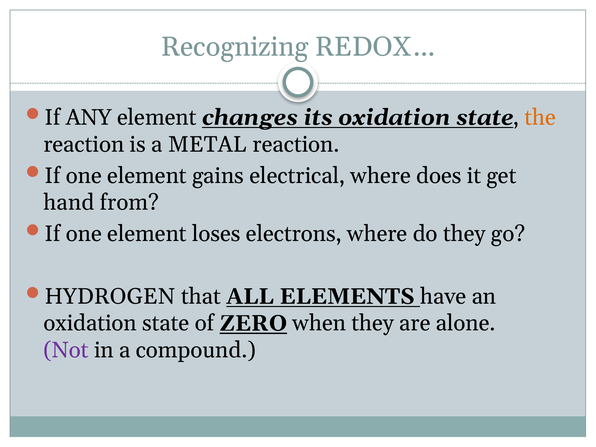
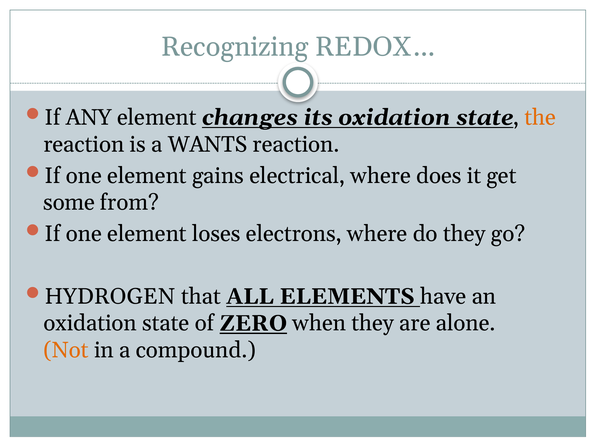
METAL: METAL -> WANTS (208, 144)
hand: hand -> some (69, 202)
Not colour: purple -> orange (66, 350)
